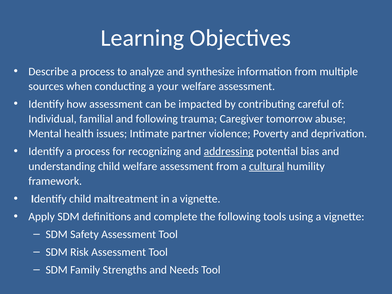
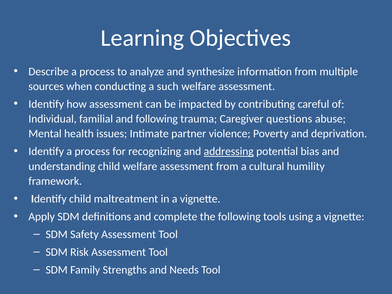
your: your -> such (168, 86)
tomorrow: tomorrow -> questions (289, 119)
cultural underline: present -> none (267, 166)
